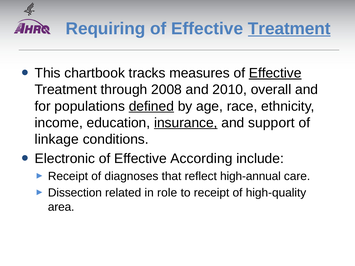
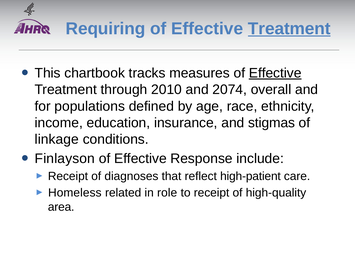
2008: 2008 -> 2010 (167, 90)
2010: 2010 -> 2074 (230, 90)
defined underline: present -> none (151, 106)
insurance underline: present -> none (186, 123)
support: support -> stigmas (272, 123)
Electronic: Electronic -> Finlayson (65, 159)
According: According -> Response (201, 159)
high-annual: high-annual -> high-patient (250, 176)
Dissection: Dissection -> Homeless (75, 193)
